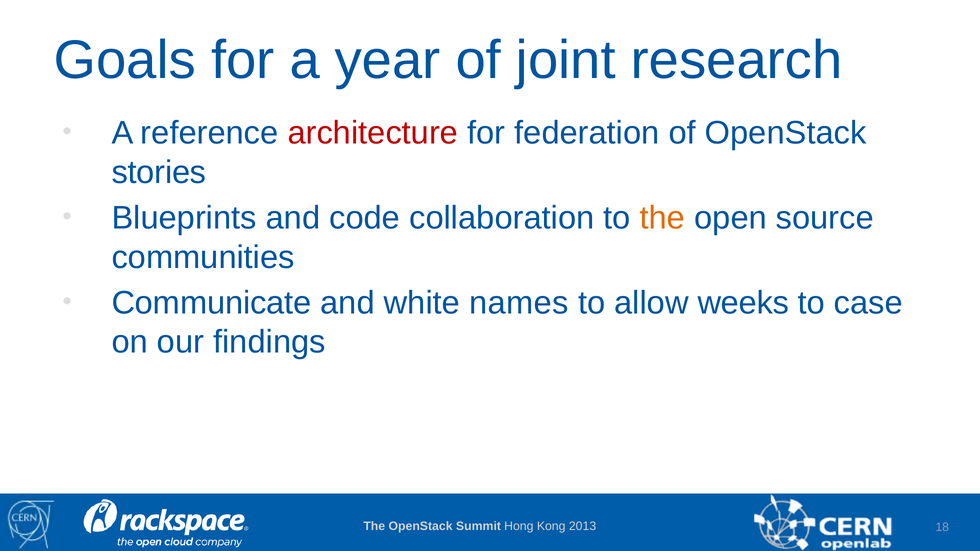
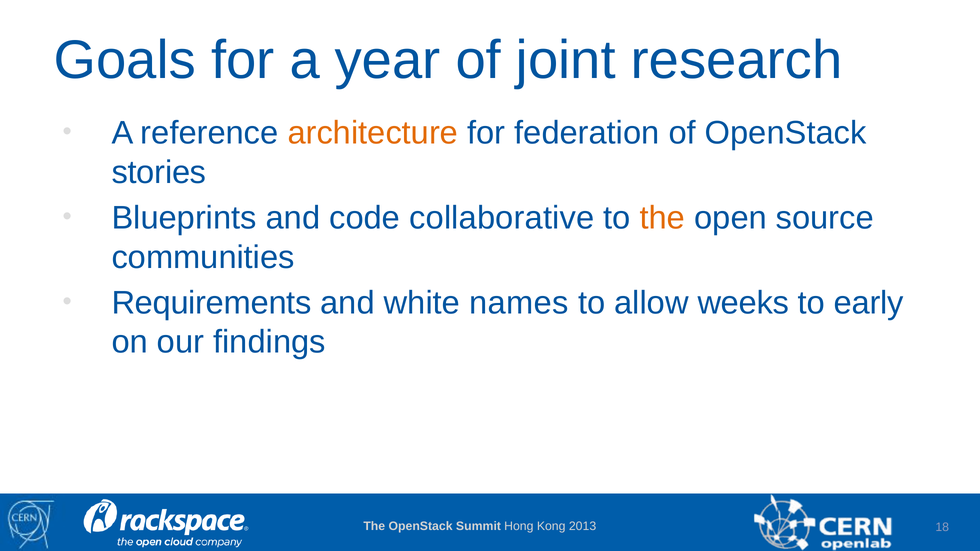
architecture colour: red -> orange (373, 133)
collaboration: collaboration -> collaborative (502, 218)
Communicate: Communicate -> Requirements (212, 303)
case: case -> early (869, 303)
